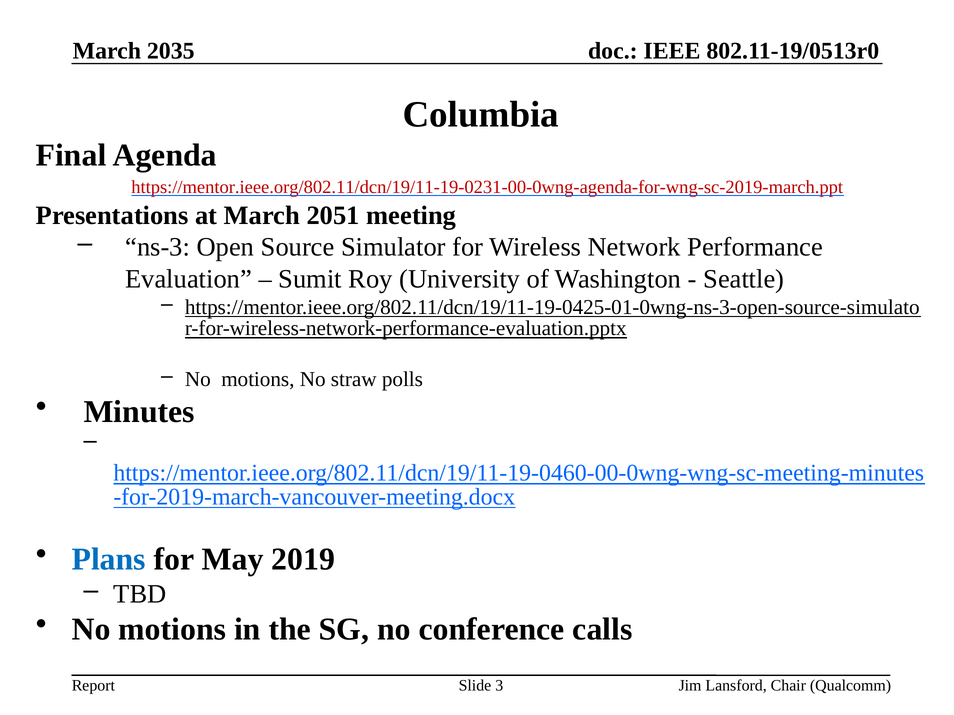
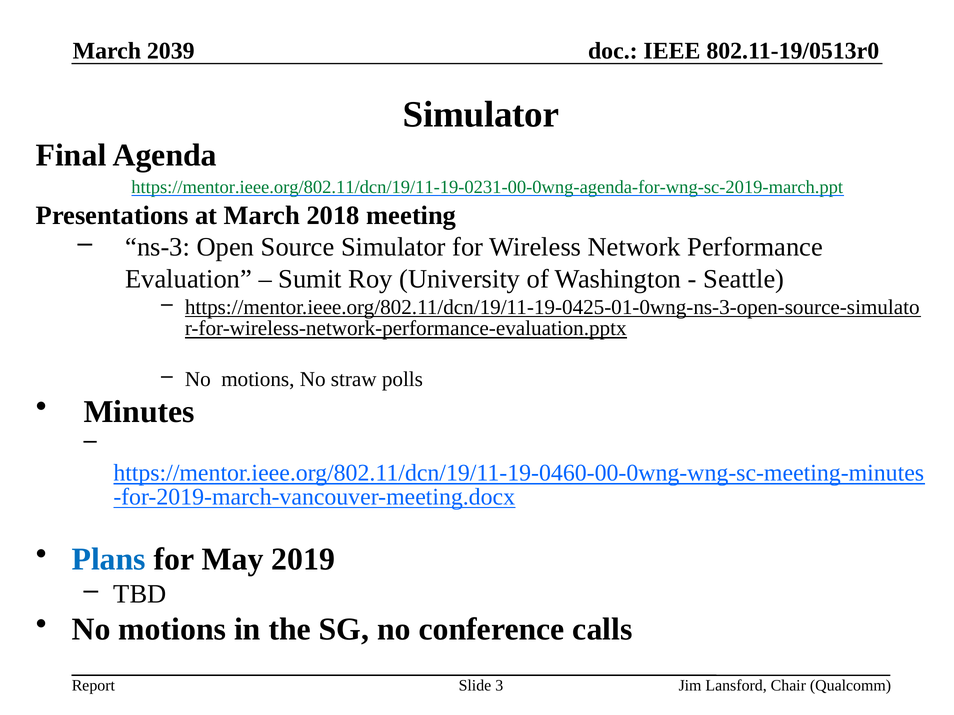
2035: 2035 -> 2039 (171, 51)
Columbia: Columbia -> Simulator (481, 115)
https://mentor.ieee.org/802.11/dcn/19/11-19-0231-00-0wng-agenda-for-wng-sc-2019-march.ppt colour: red -> green (487, 187)
2051: 2051 -> 2018 (333, 216)
